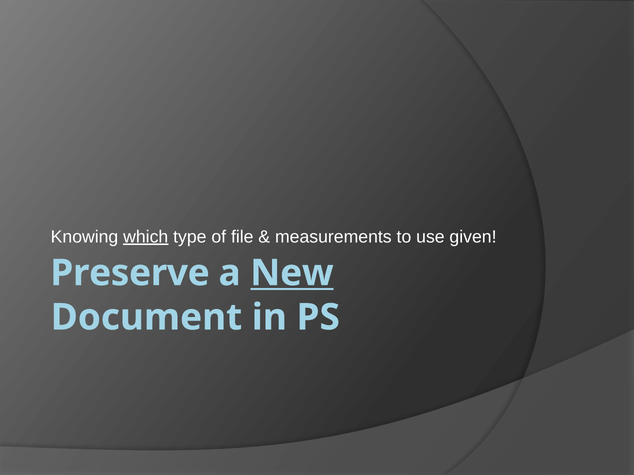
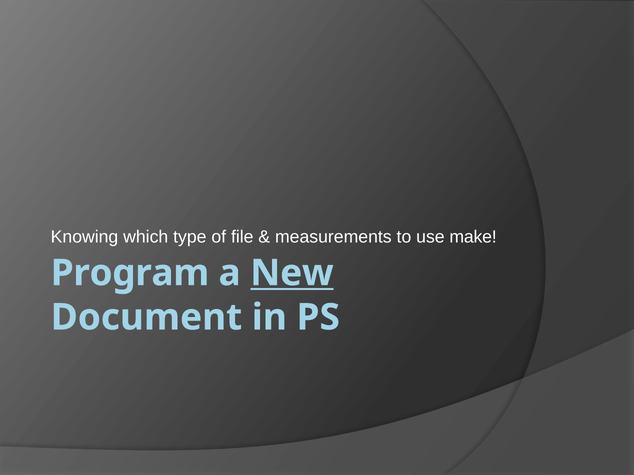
which underline: present -> none (146, 237)
given: given -> make (473, 237)
Preserve: Preserve -> Program (130, 273)
